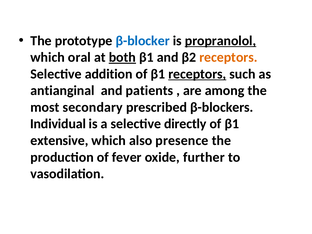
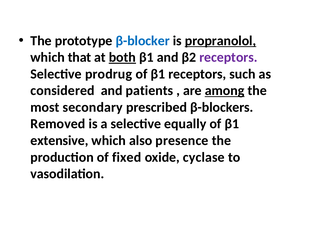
oral: oral -> that (80, 57)
receptors colour: orange -> purple (228, 57)
addition: addition -> prodrug (109, 74)
receptors underline: present -> none (197, 74)
antianginal: antianginal -> considered (62, 91)
among underline: none -> present (225, 91)
Individual: Individual -> Removed (58, 124)
directly: directly -> equally (185, 124)
fever: fever -> fixed (127, 157)
further: further -> cyclase (204, 157)
